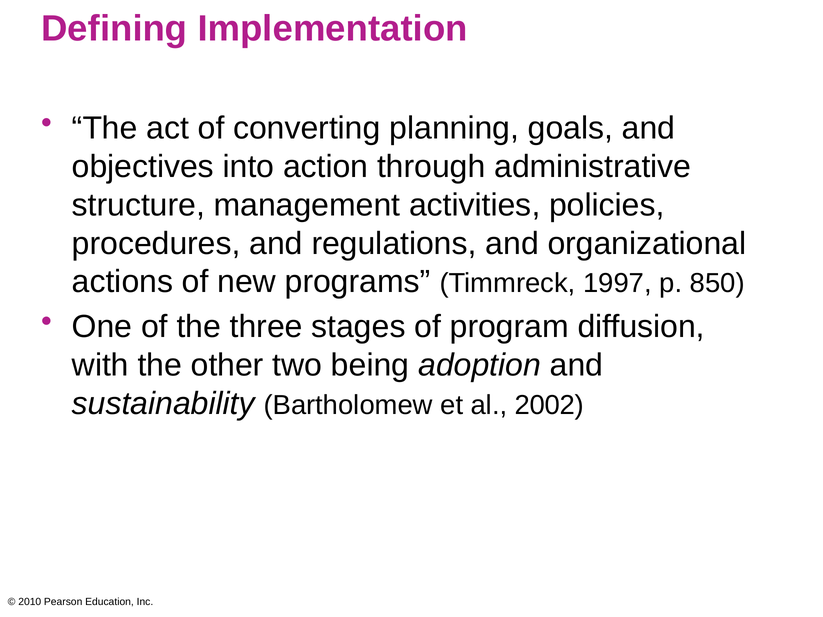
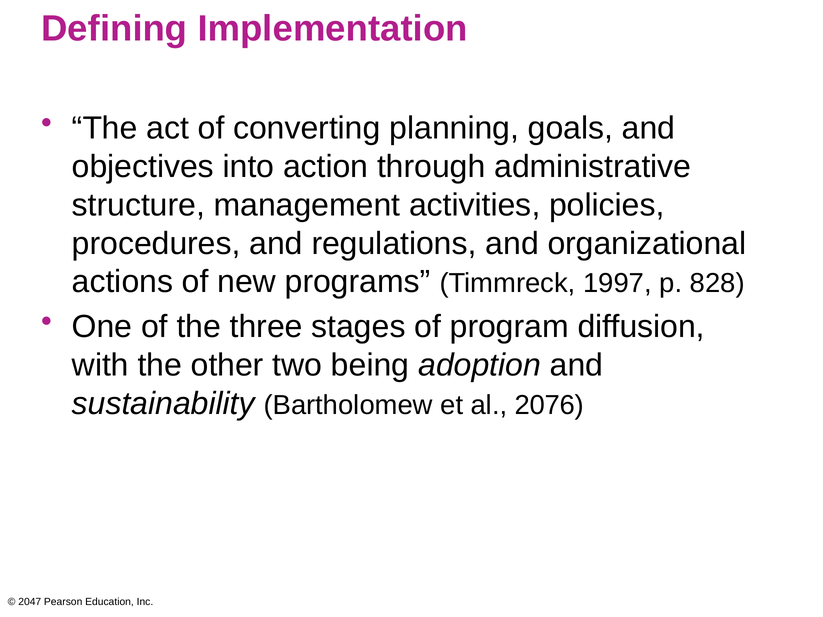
850: 850 -> 828 (717, 284)
2002: 2002 -> 2076 (549, 405)
2010: 2010 -> 2047 (30, 602)
